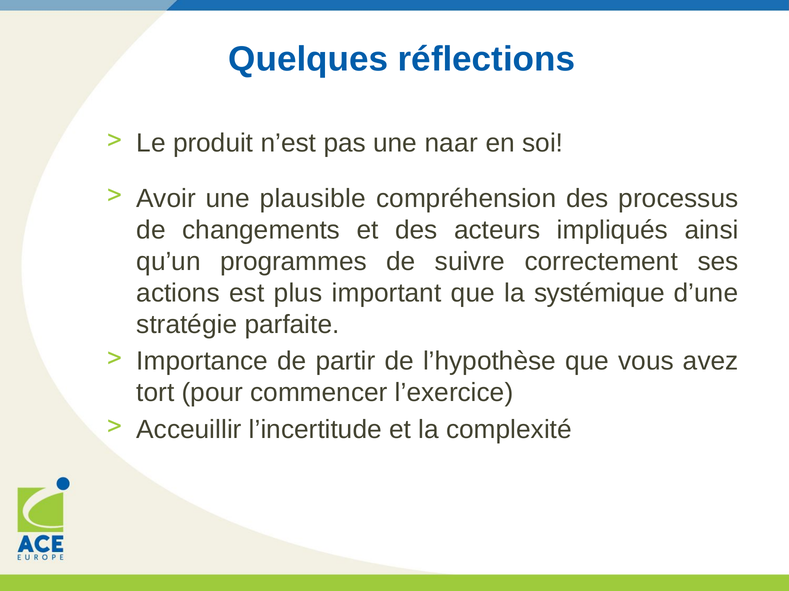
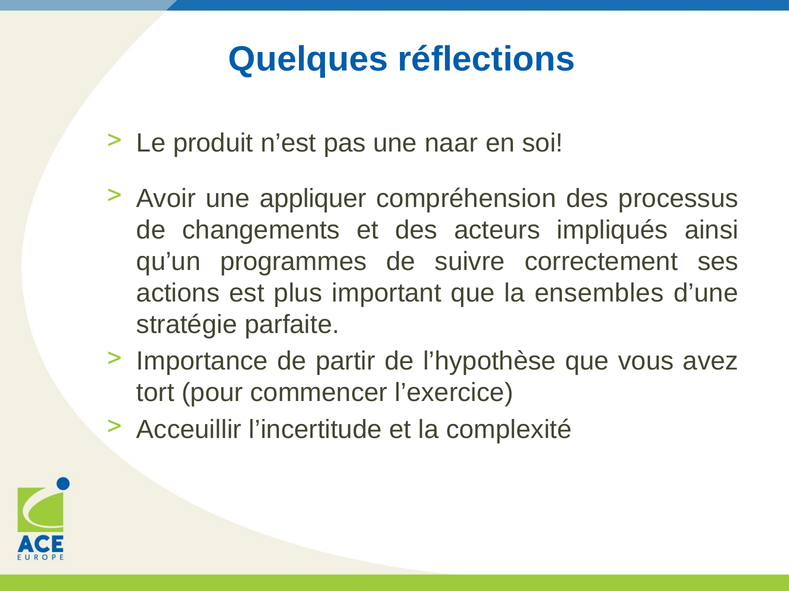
plausible: plausible -> appliquer (313, 199)
systémique: systémique -> ensembles (599, 293)
